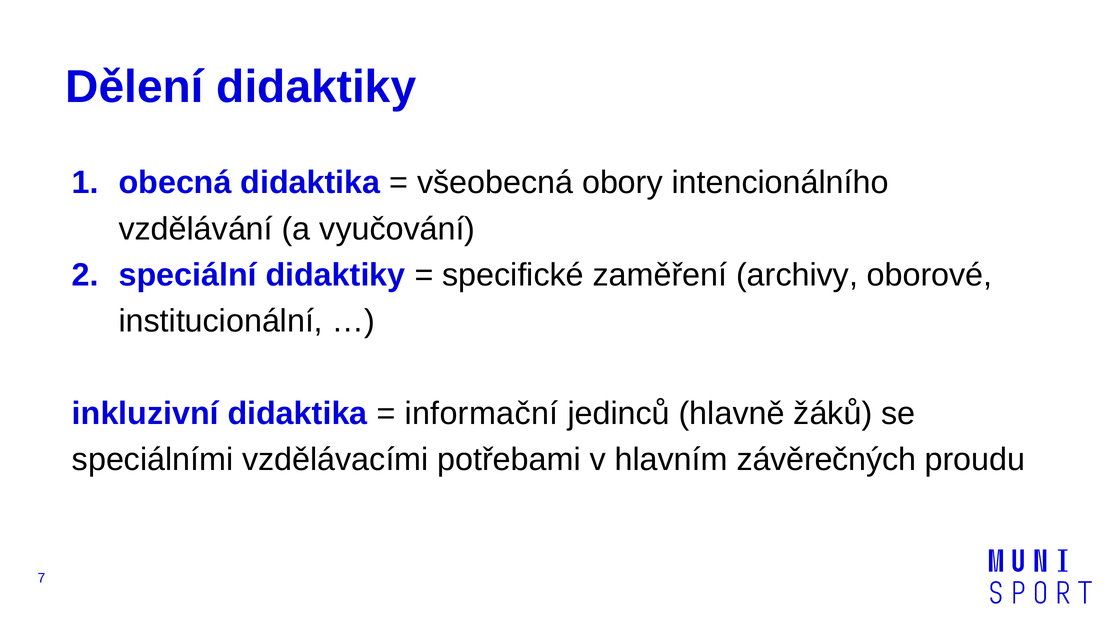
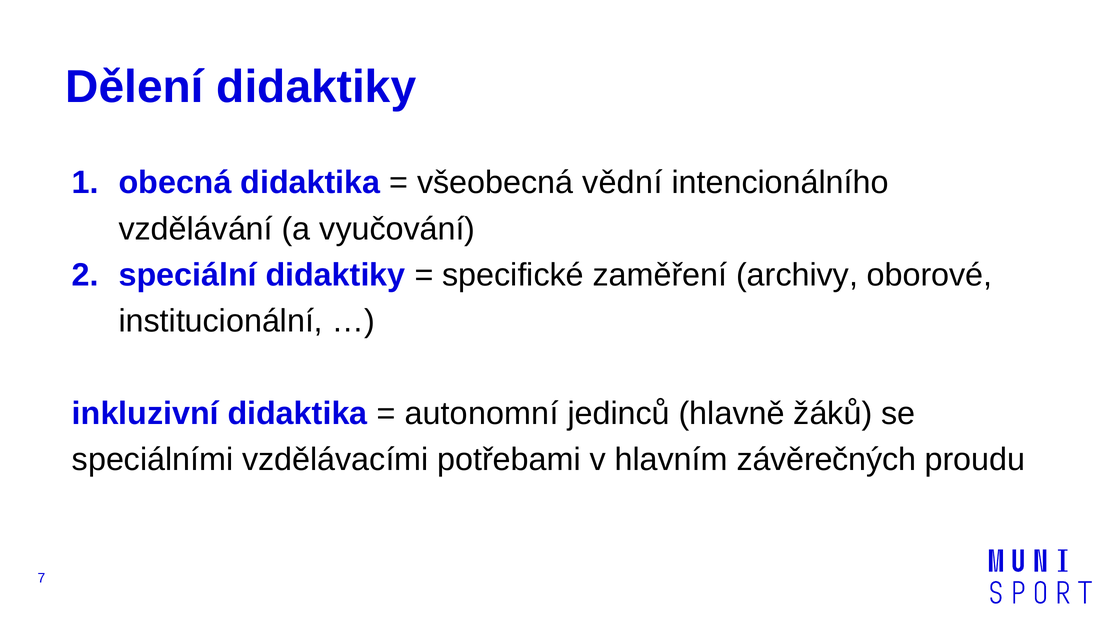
obory: obory -> vědní (622, 183)
informační: informační -> autonomní (482, 414)
